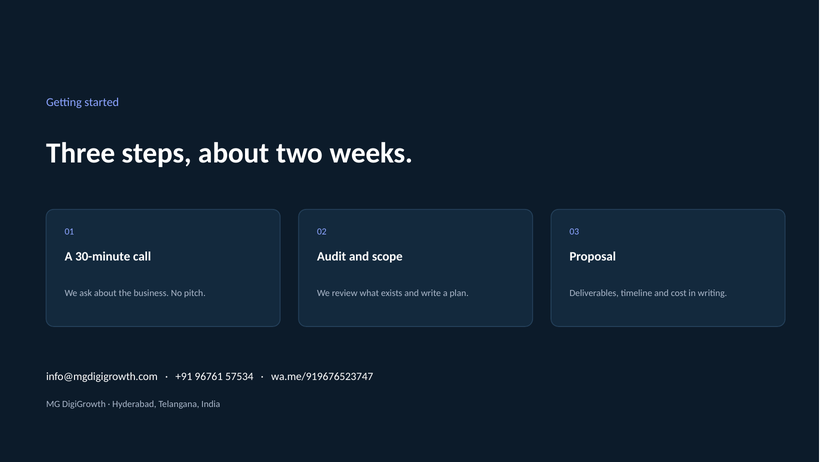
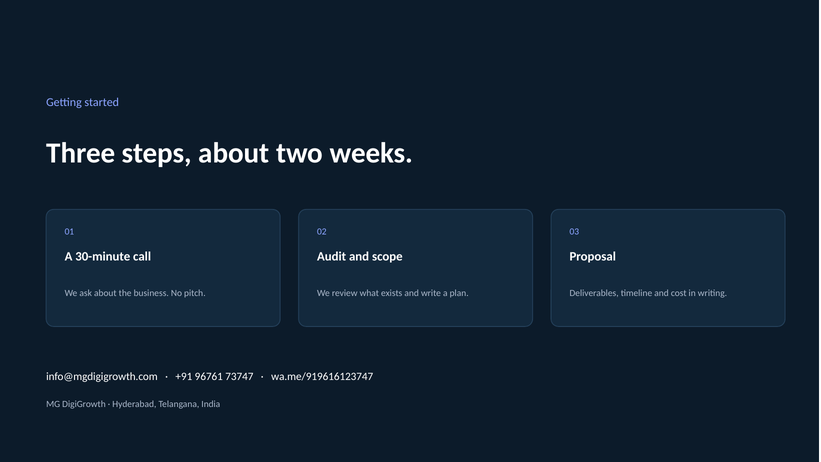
57534: 57534 -> 73747 (239, 376)
wa.me/919676523747: wa.me/919676523747 -> wa.me/919616123747 (322, 376)
